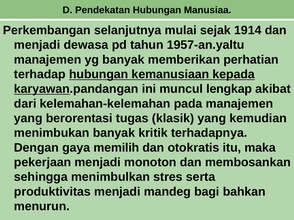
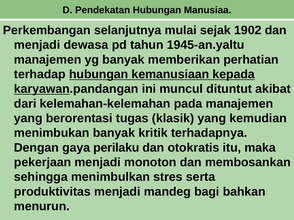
1914: 1914 -> 1902 (248, 30)
1957-an.yaltu: 1957-an.yaltu -> 1945-an.yaltu (206, 45)
lengkap: lengkap -> dituntut (229, 89)
memilih: memilih -> perilaku (116, 148)
